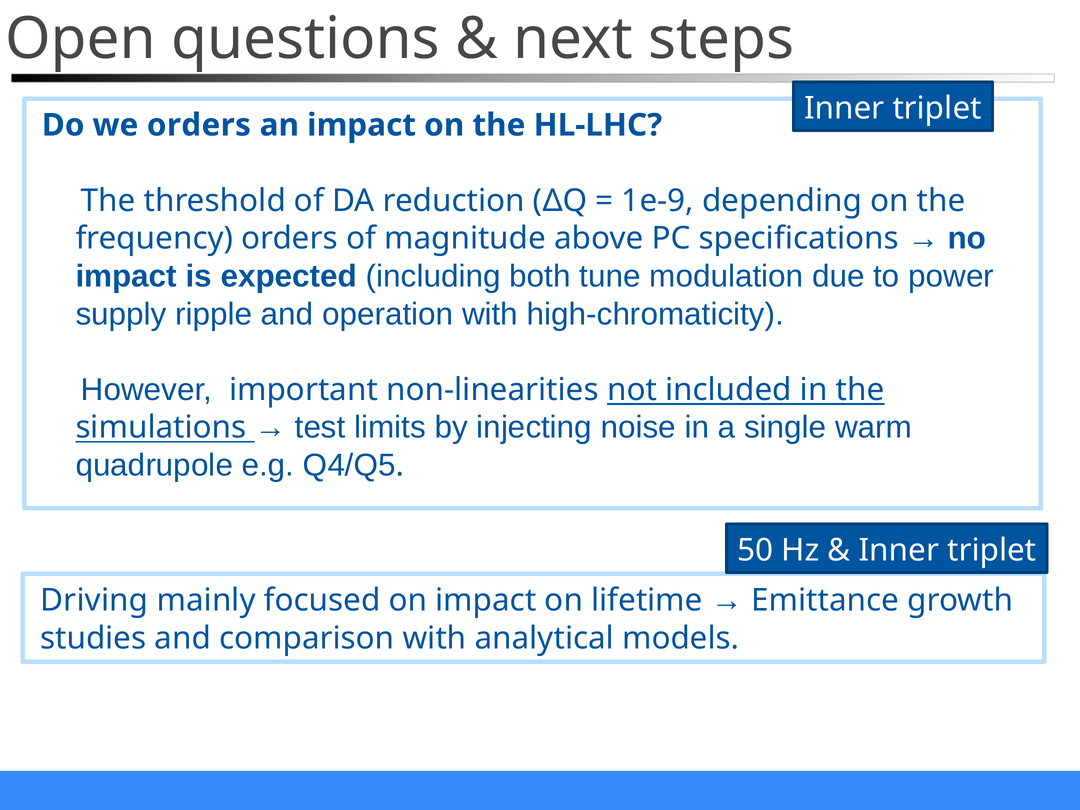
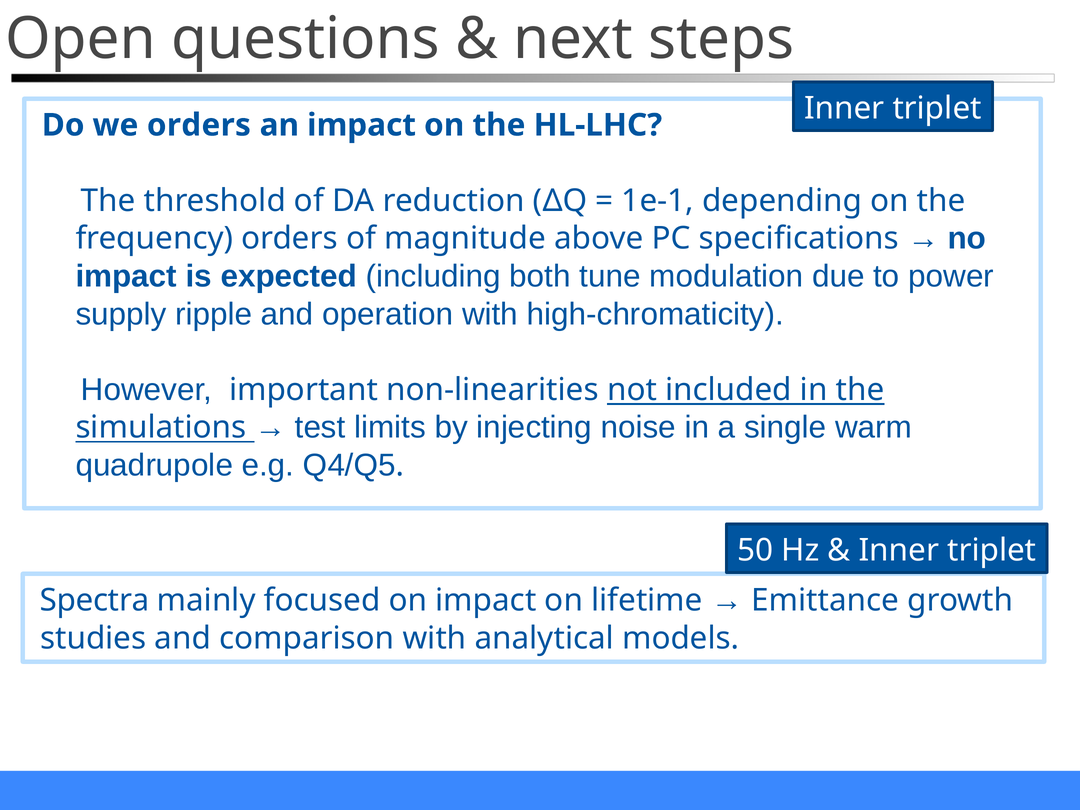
1e-9: 1e-9 -> 1e-1 (658, 201)
Driving: Driving -> Spectra (95, 600)
